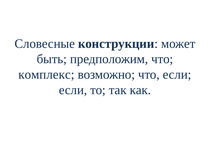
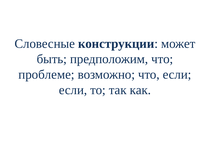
комплекс: комплекс -> проблеме (46, 74)
